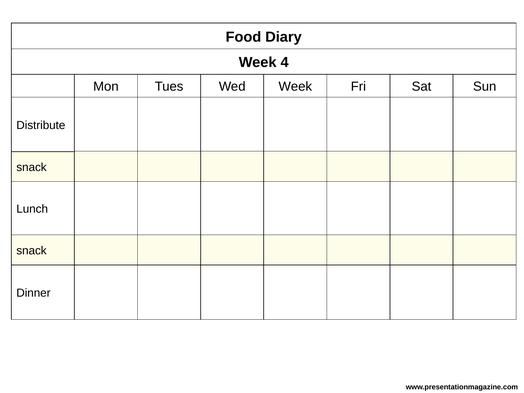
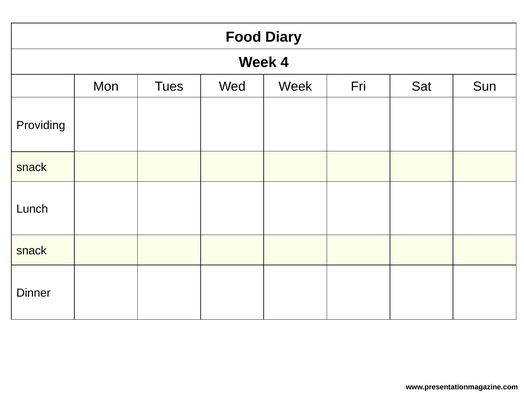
Distribute: Distribute -> Providing (41, 125)
